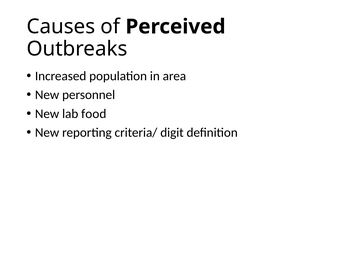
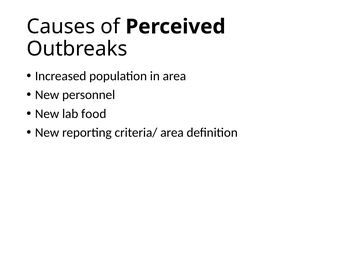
criteria/ digit: digit -> area (172, 132)
